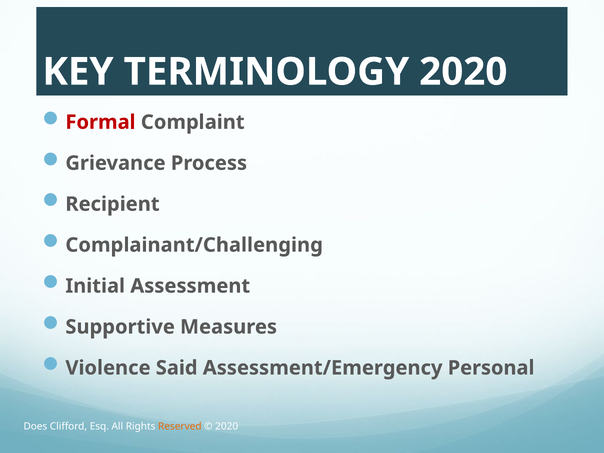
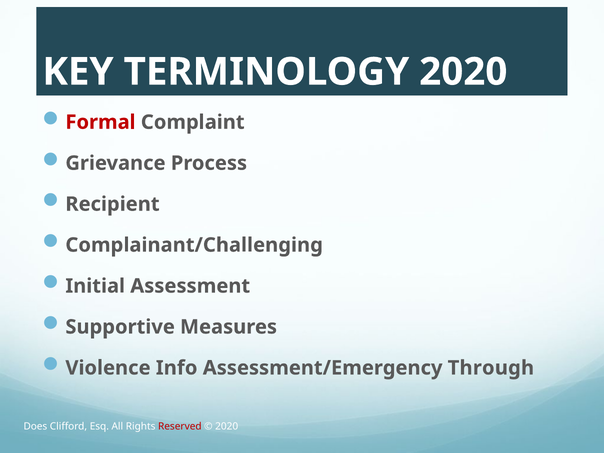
Said: Said -> Info (177, 368)
Personal: Personal -> Through (491, 368)
Reserved colour: orange -> red (180, 426)
